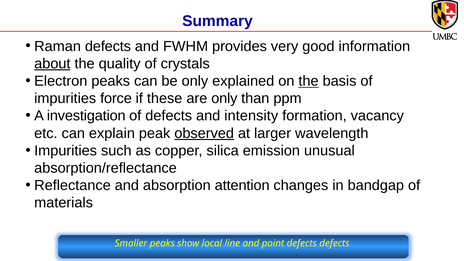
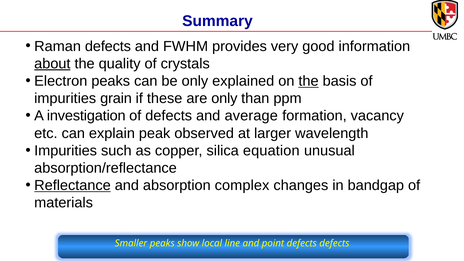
force: force -> grain (116, 98)
intensity: intensity -> average (251, 116)
observed underline: present -> none (204, 133)
emission: emission -> equation (271, 151)
Reflectance underline: none -> present (72, 185)
attention: attention -> complex (242, 185)
